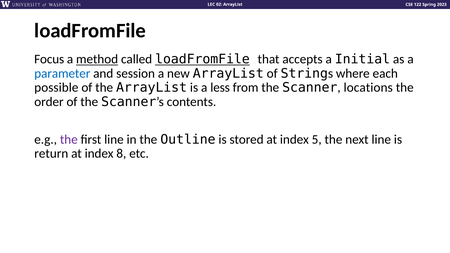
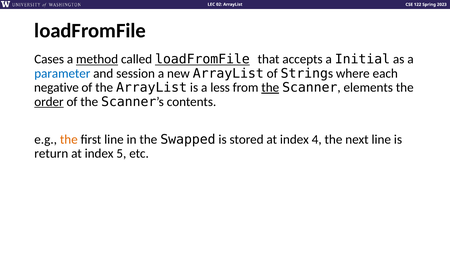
Focus: Focus -> Cases (49, 59)
possible: possible -> negative (56, 88)
the underline: none -> present (270, 88)
locations: locations -> elements (368, 88)
order underline: none -> present (49, 102)
the colour: purple -> orange (69, 139)
Outline: Outline -> Swapped (188, 139)
5: 5 -> 4 (317, 139)
8: 8 -> 5 (121, 154)
